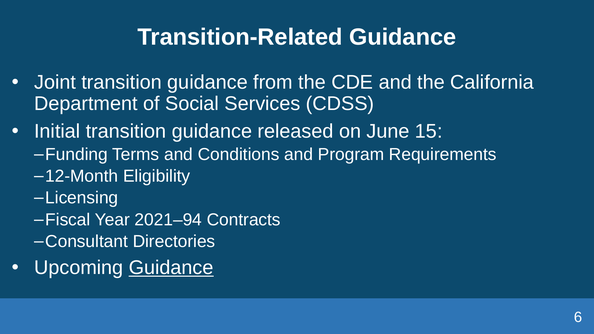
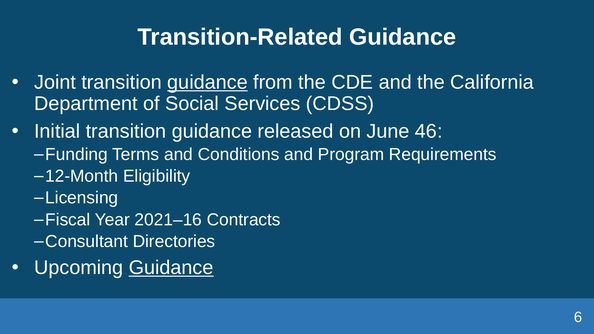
guidance underline: none -> present (208, 82)
15: 15 -> 46 (429, 131)
2021–94: 2021–94 -> 2021–16 (168, 220)
